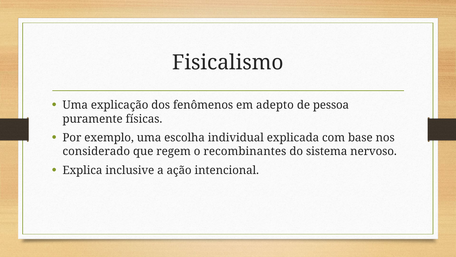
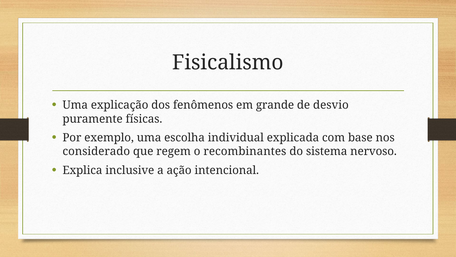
adepto: adepto -> grande (275, 105)
pessoa: pessoa -> desvio (331, 105)
